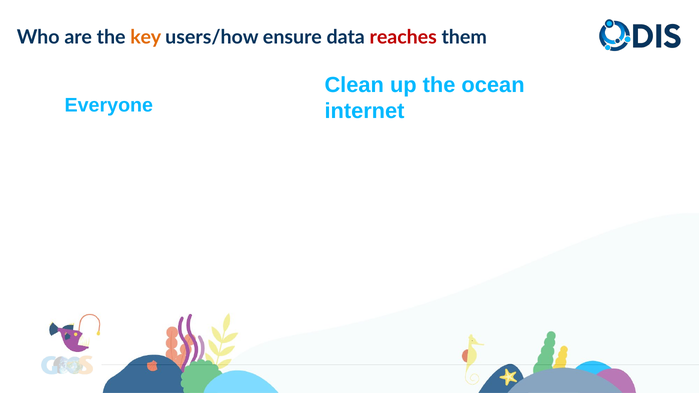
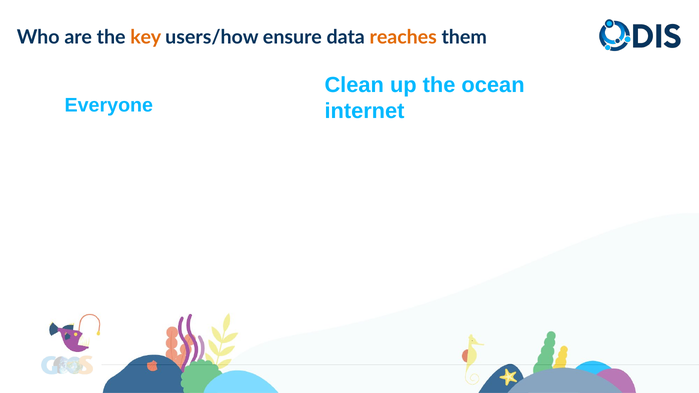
reaches colour: red -> orange (403, 37)
